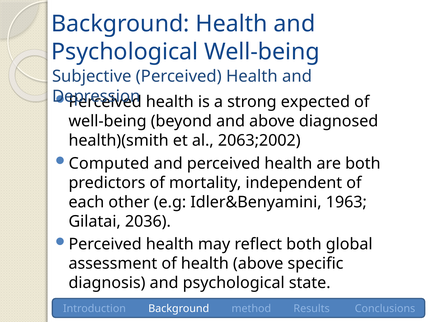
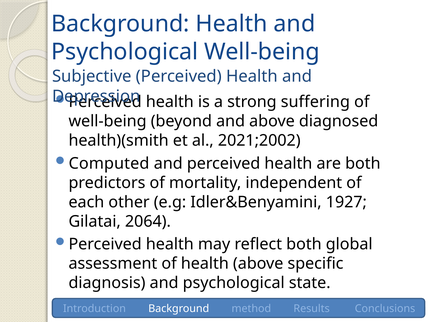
expected: expected -> suffering (315, 102)
2063;2002: 2063;2002 -> 2021;2002 (259, 140)
1963: 1963 -> 1927 (346, 202)
2036: 2036 -> 2064 (148, 221)
